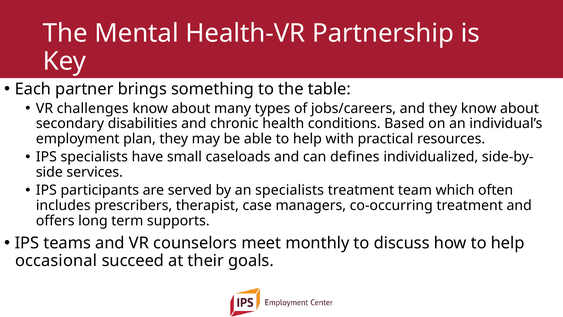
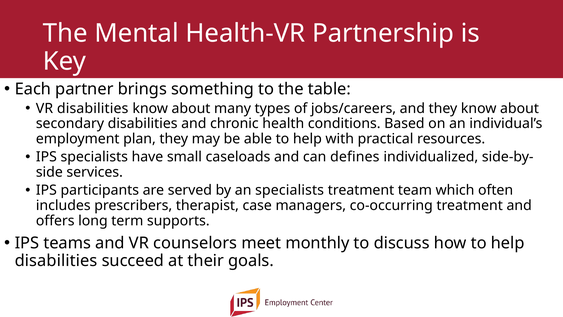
VR challenges: challenges -> disabilities (93, 108)
occasional: occasional -> disabilities (56, 261)
